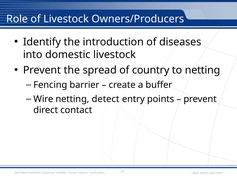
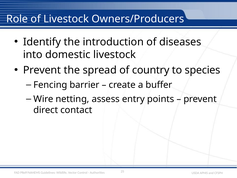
to netting: netting -> species (203, 70)
detect: detect -> assess (106, 99)
